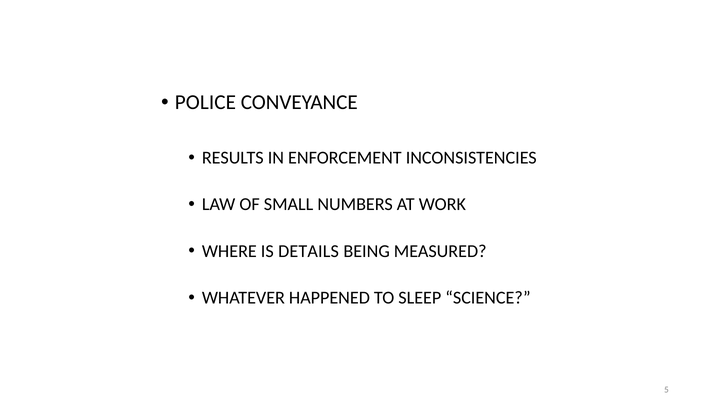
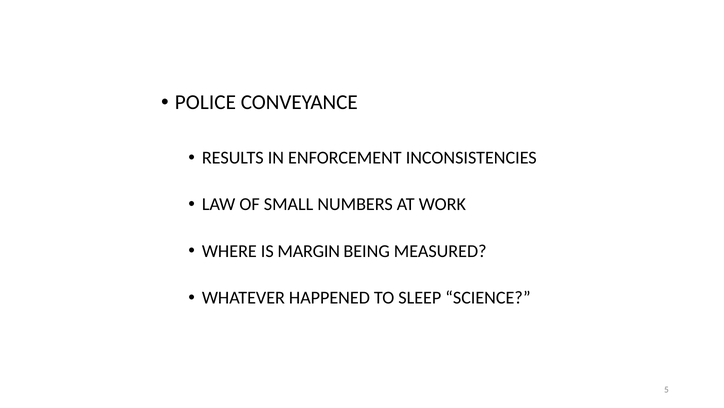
DETAILS: DETAILS -> MARGIN (309, 251)
